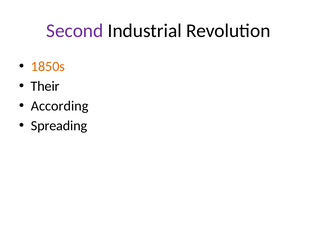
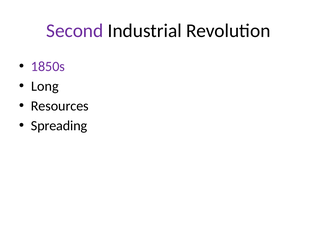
1850s colour: orange -> purple (48, 67)
Their: Their -> Long (45, 86)
According: According -> Resources (60, 106)
